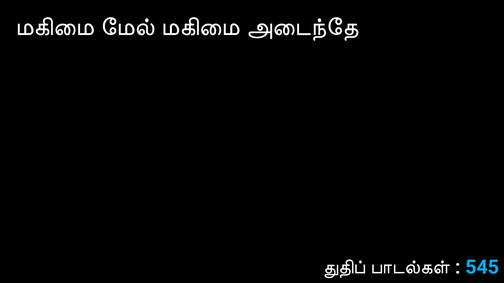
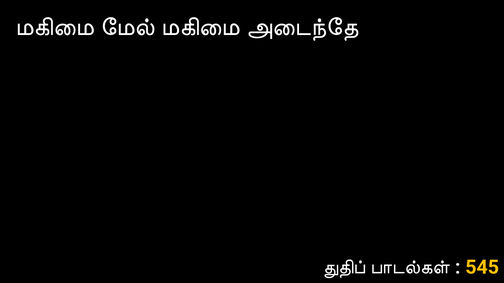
545 colour: light blue -> yellow (482, 268)
